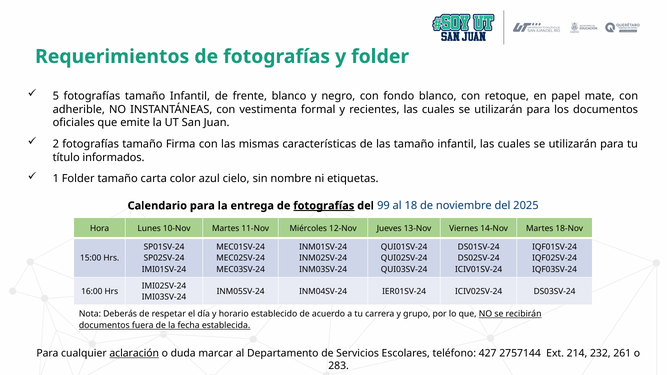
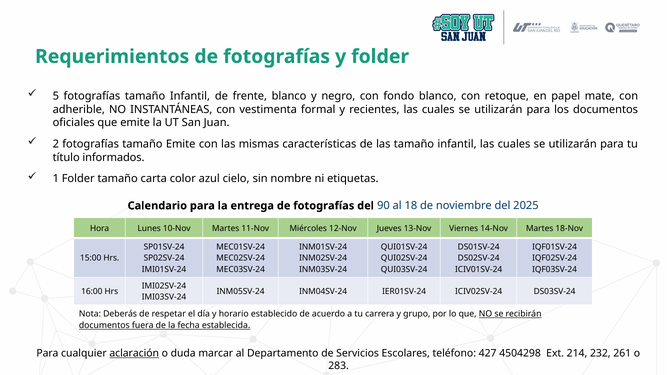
tamaño Firma: Firma -> Emite (181, 144)
fotografías underline: present -> none (324, 205)
99: 99 -> 90 (383, 205)
2757144: 2757144 -> 4504298 (520, 353)
